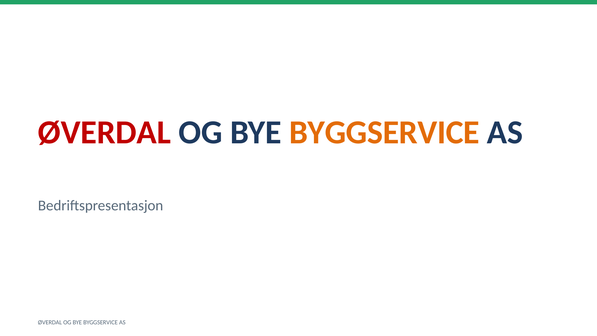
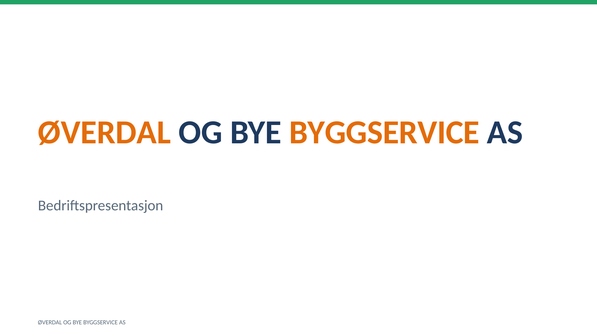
ØVERDAL colour: red -> orange (104, 132)
